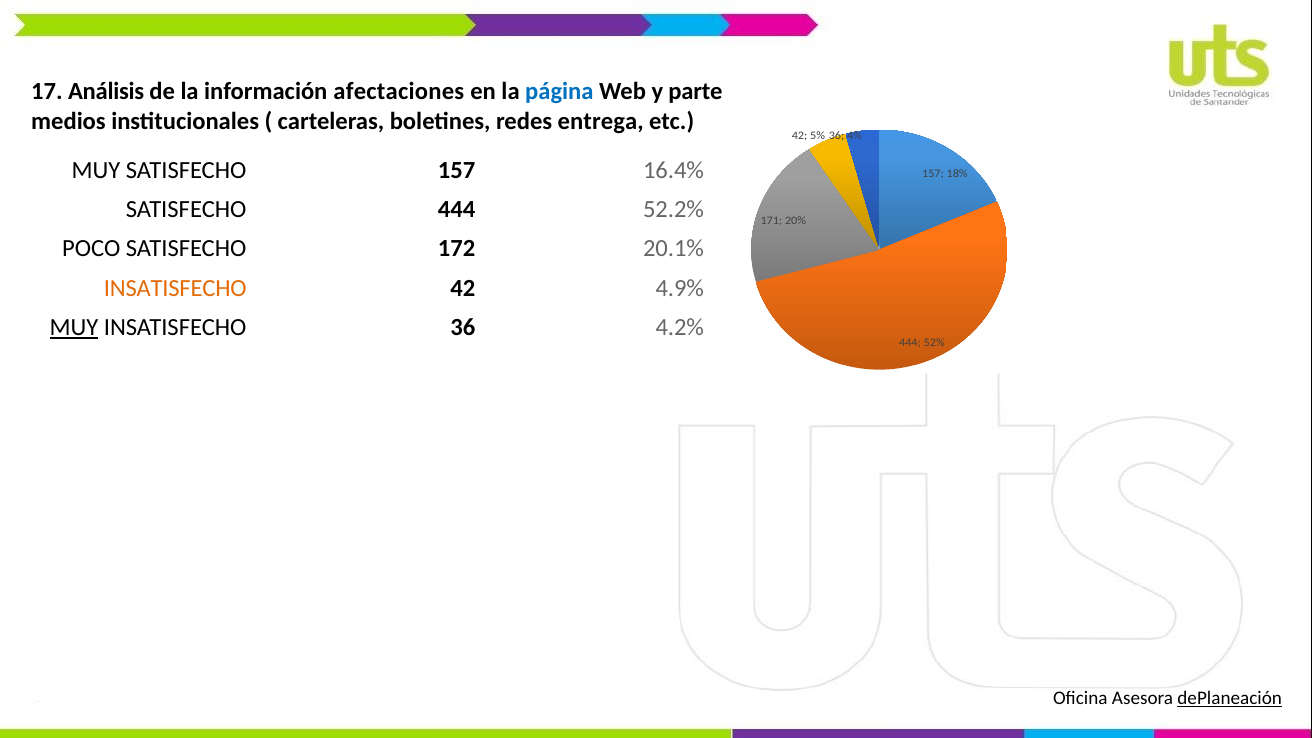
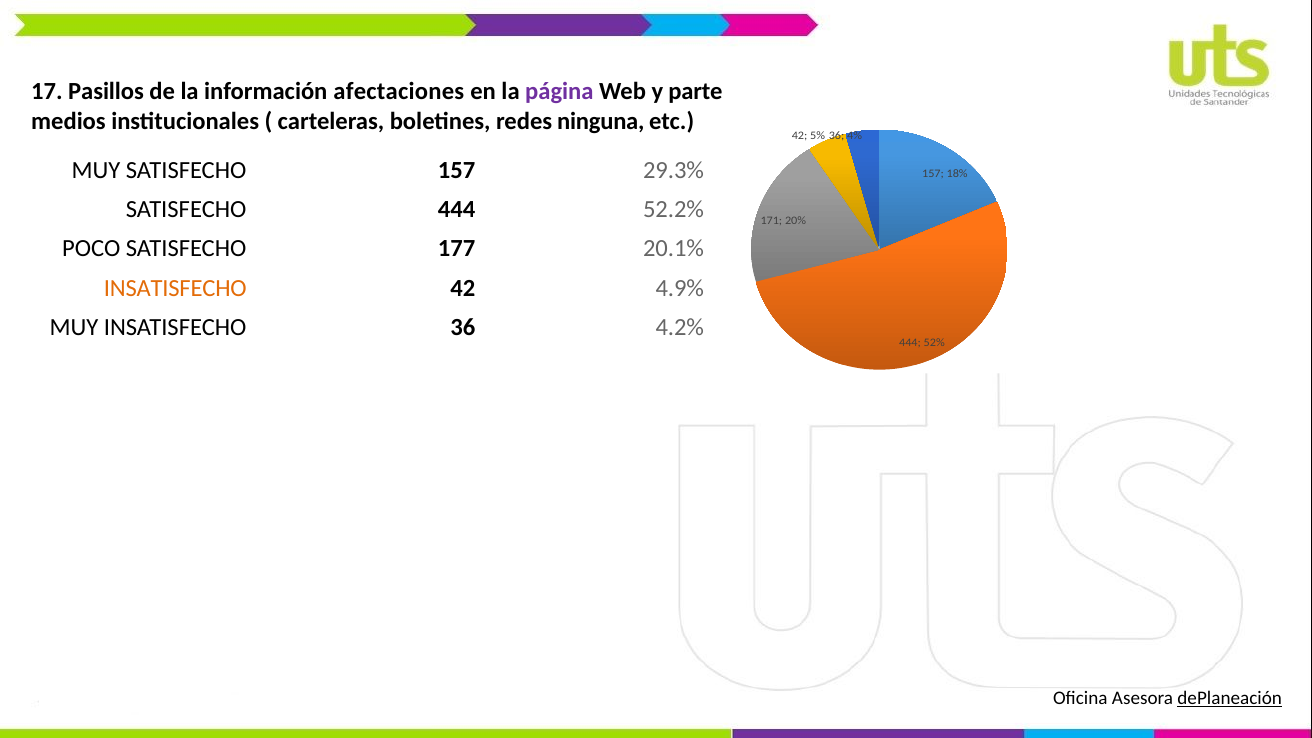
Análisis: Análisis -> Pasillos (106, 92)
página colour: blue -> purple (559, 92)
entrega: entrega -> ninguna (601, 121)
16.4%: 16.4% -> 29.3% (674, 170)
172: 172 -> 177 (457, 249)
MUY underline: present -> none (74, 328)
